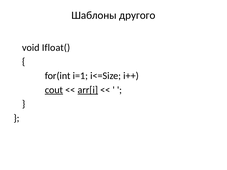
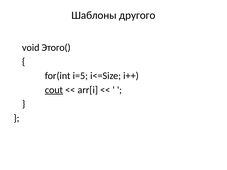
Ifloat(: Ifloat( -> Этого( (56, 48)
i=1: i=1 -> i=5 (80, 76)
arr[i underline: present -> none (88, 90)
